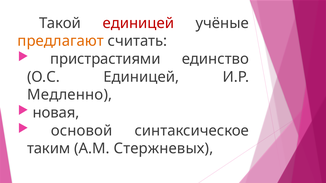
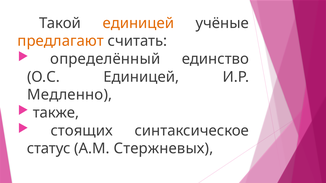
единицей colour: red -> orange (138, 23)
пристрастиями: пристрастиями -> определённый (105, 59)
новая: новая -> также (56, 113)
основой: основой -> стоящих (82, 131)
таким: таким -> статус (49, 149)
